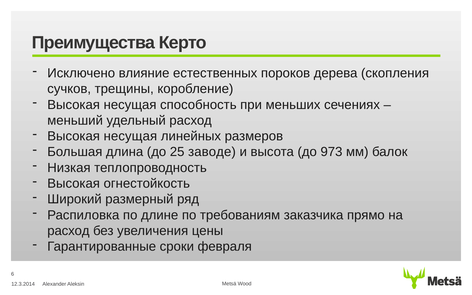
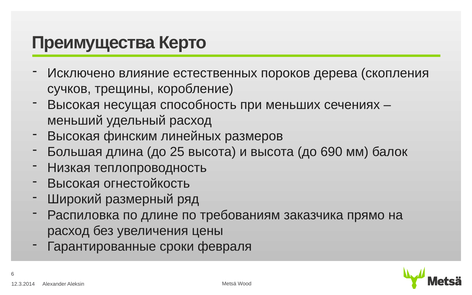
несущая: несущая -> финским (130, 136)
25 заводе: заводе -> высота (212, 152)
973: 973 -> 690 (331, 152)
